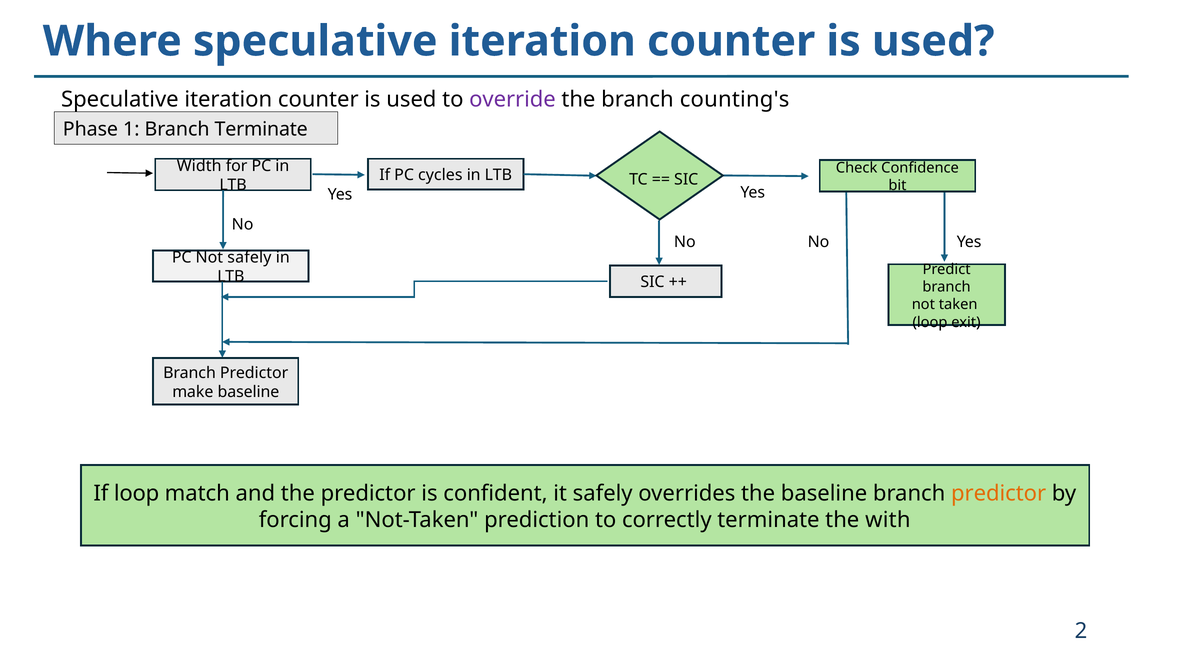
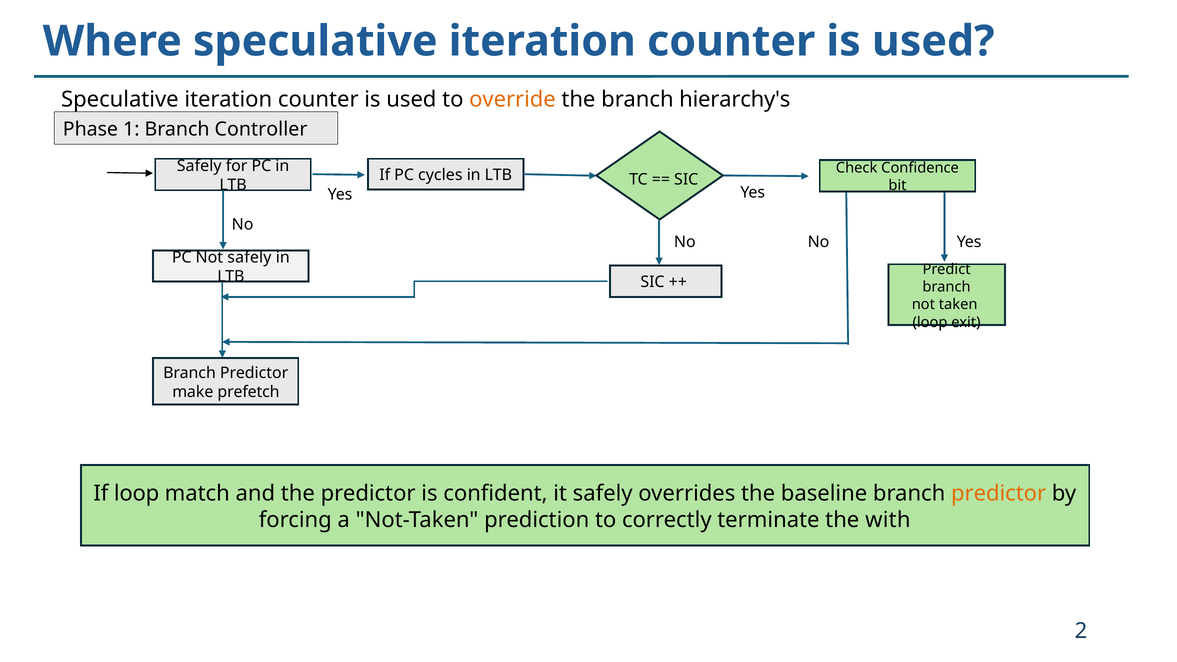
override colour: purple -> orange (512, 100)
counting's: counting's -> hierarchy's (735, 100)
Terminate: Terminate -> Controller (261, 129)
Width: Width -> Safely (199, 166)
make baseline: baseline -> prefetch (248, 392)
